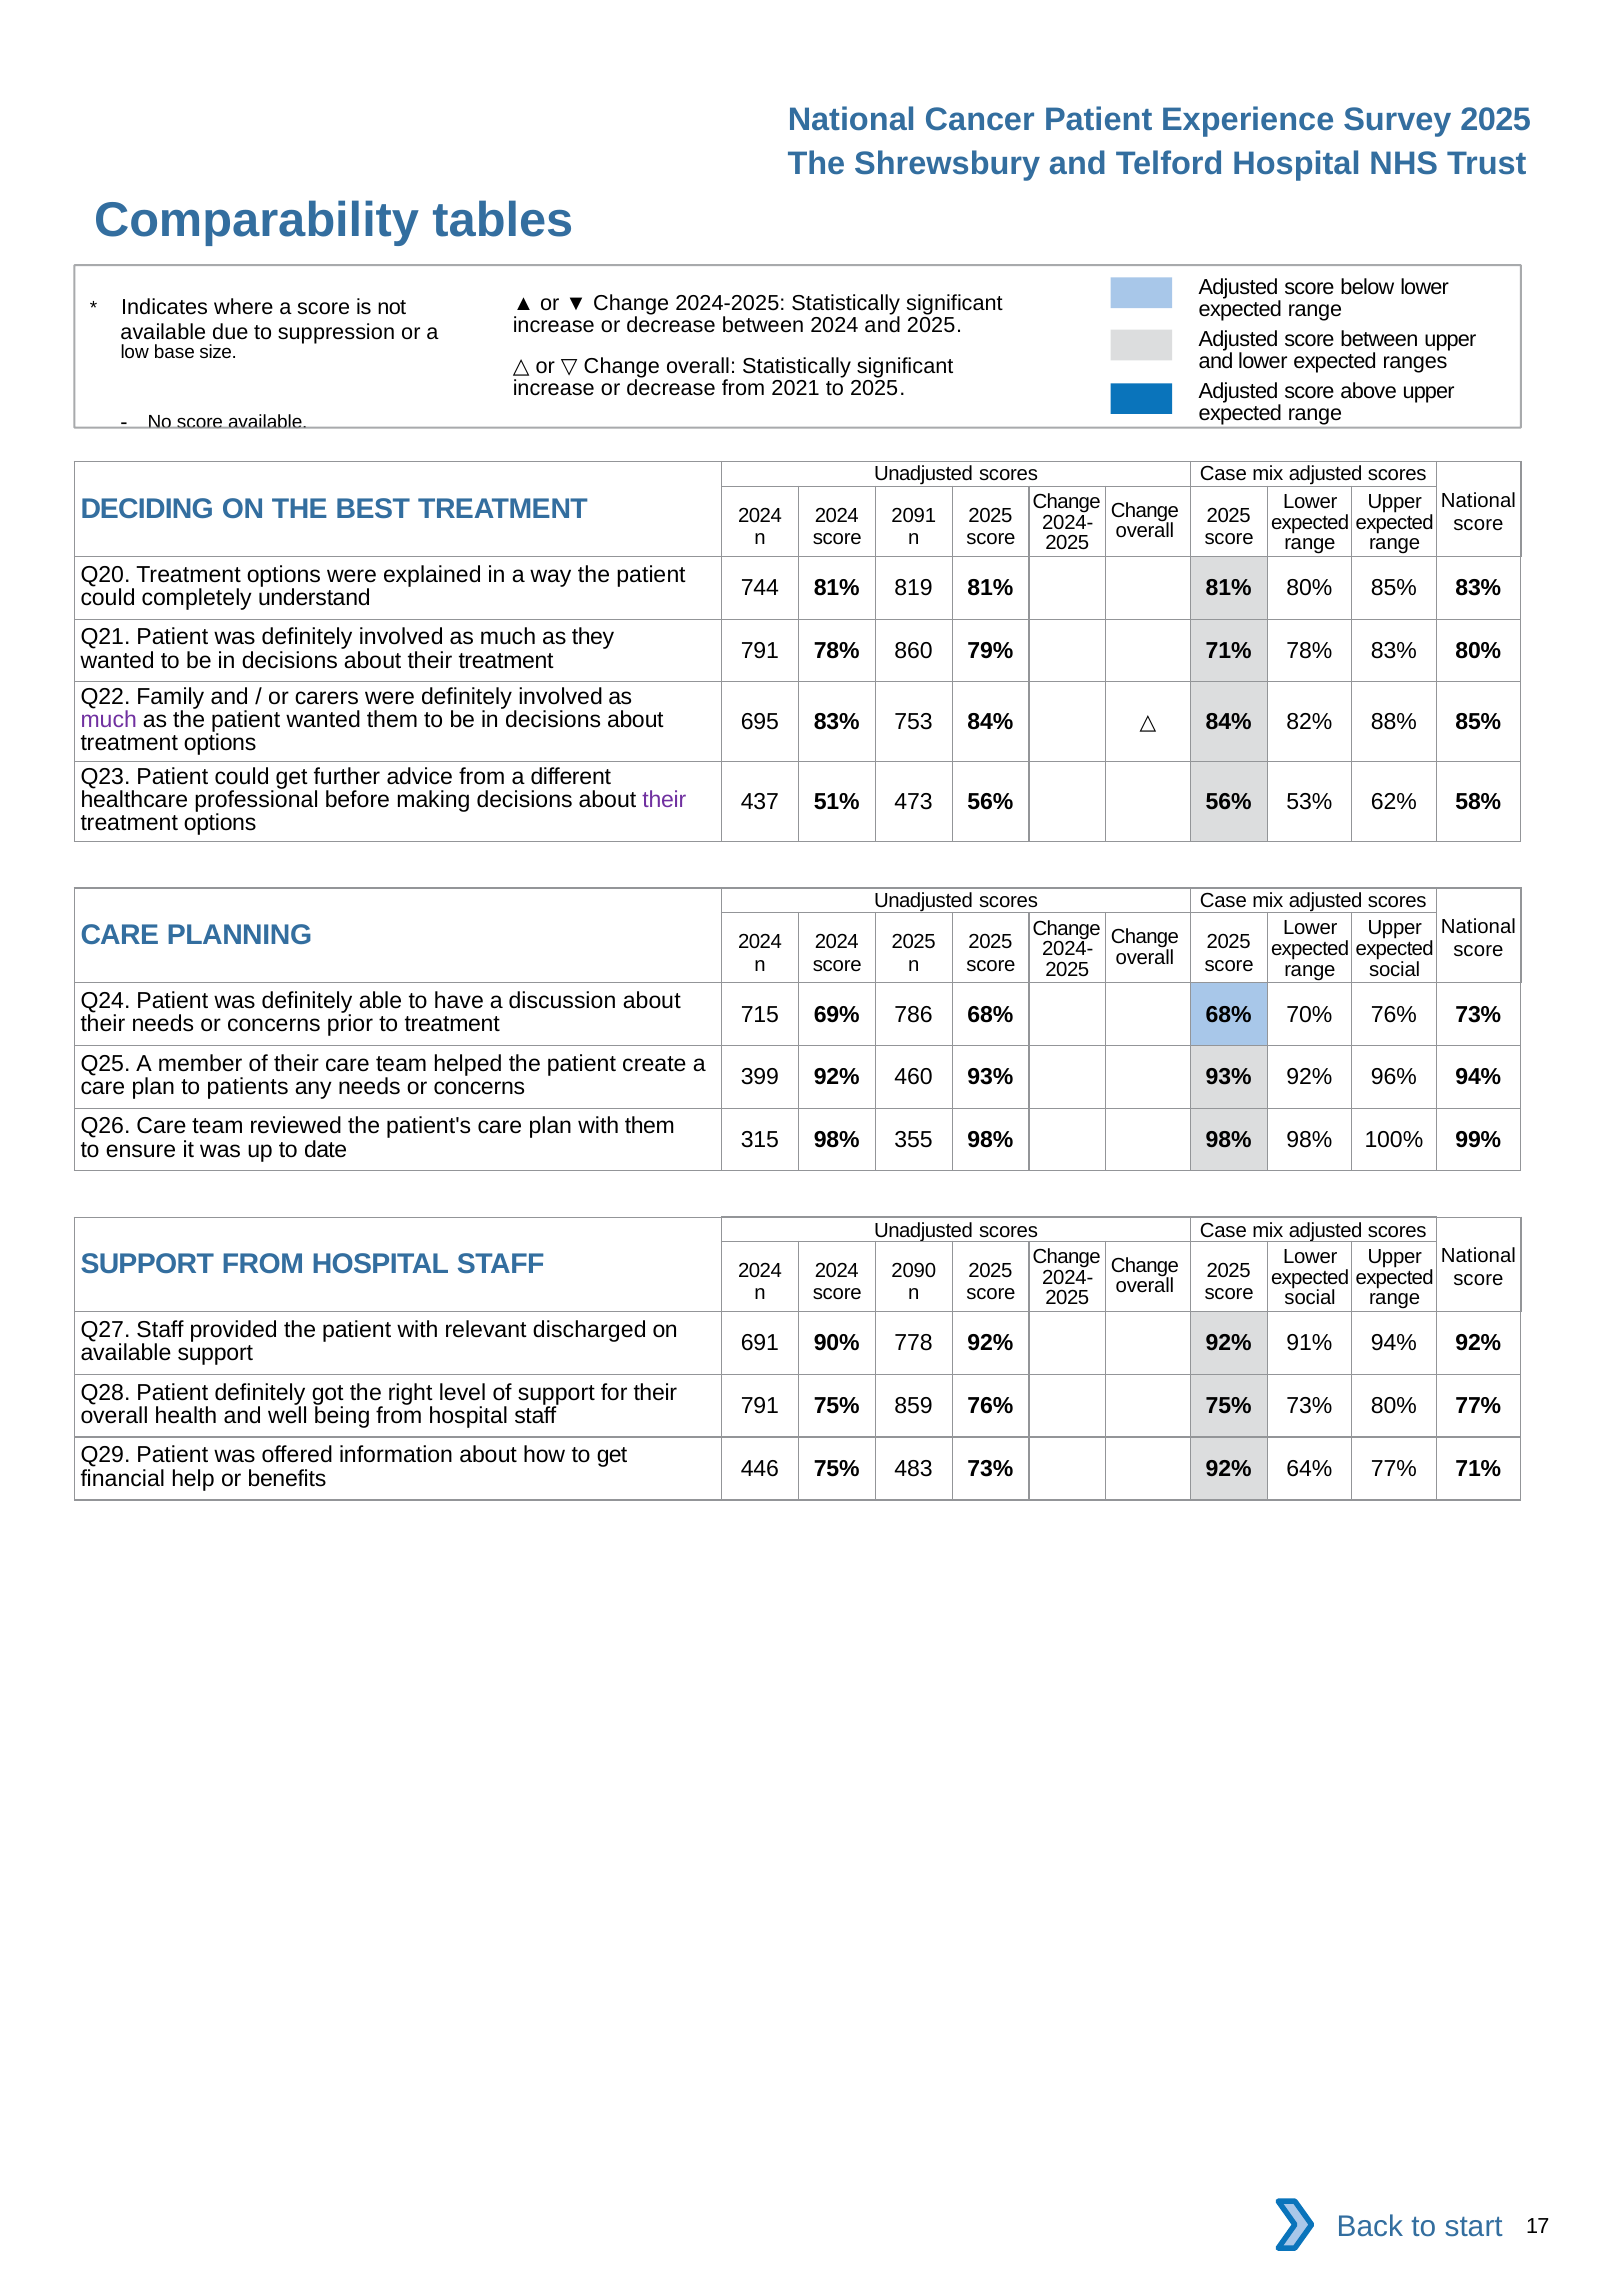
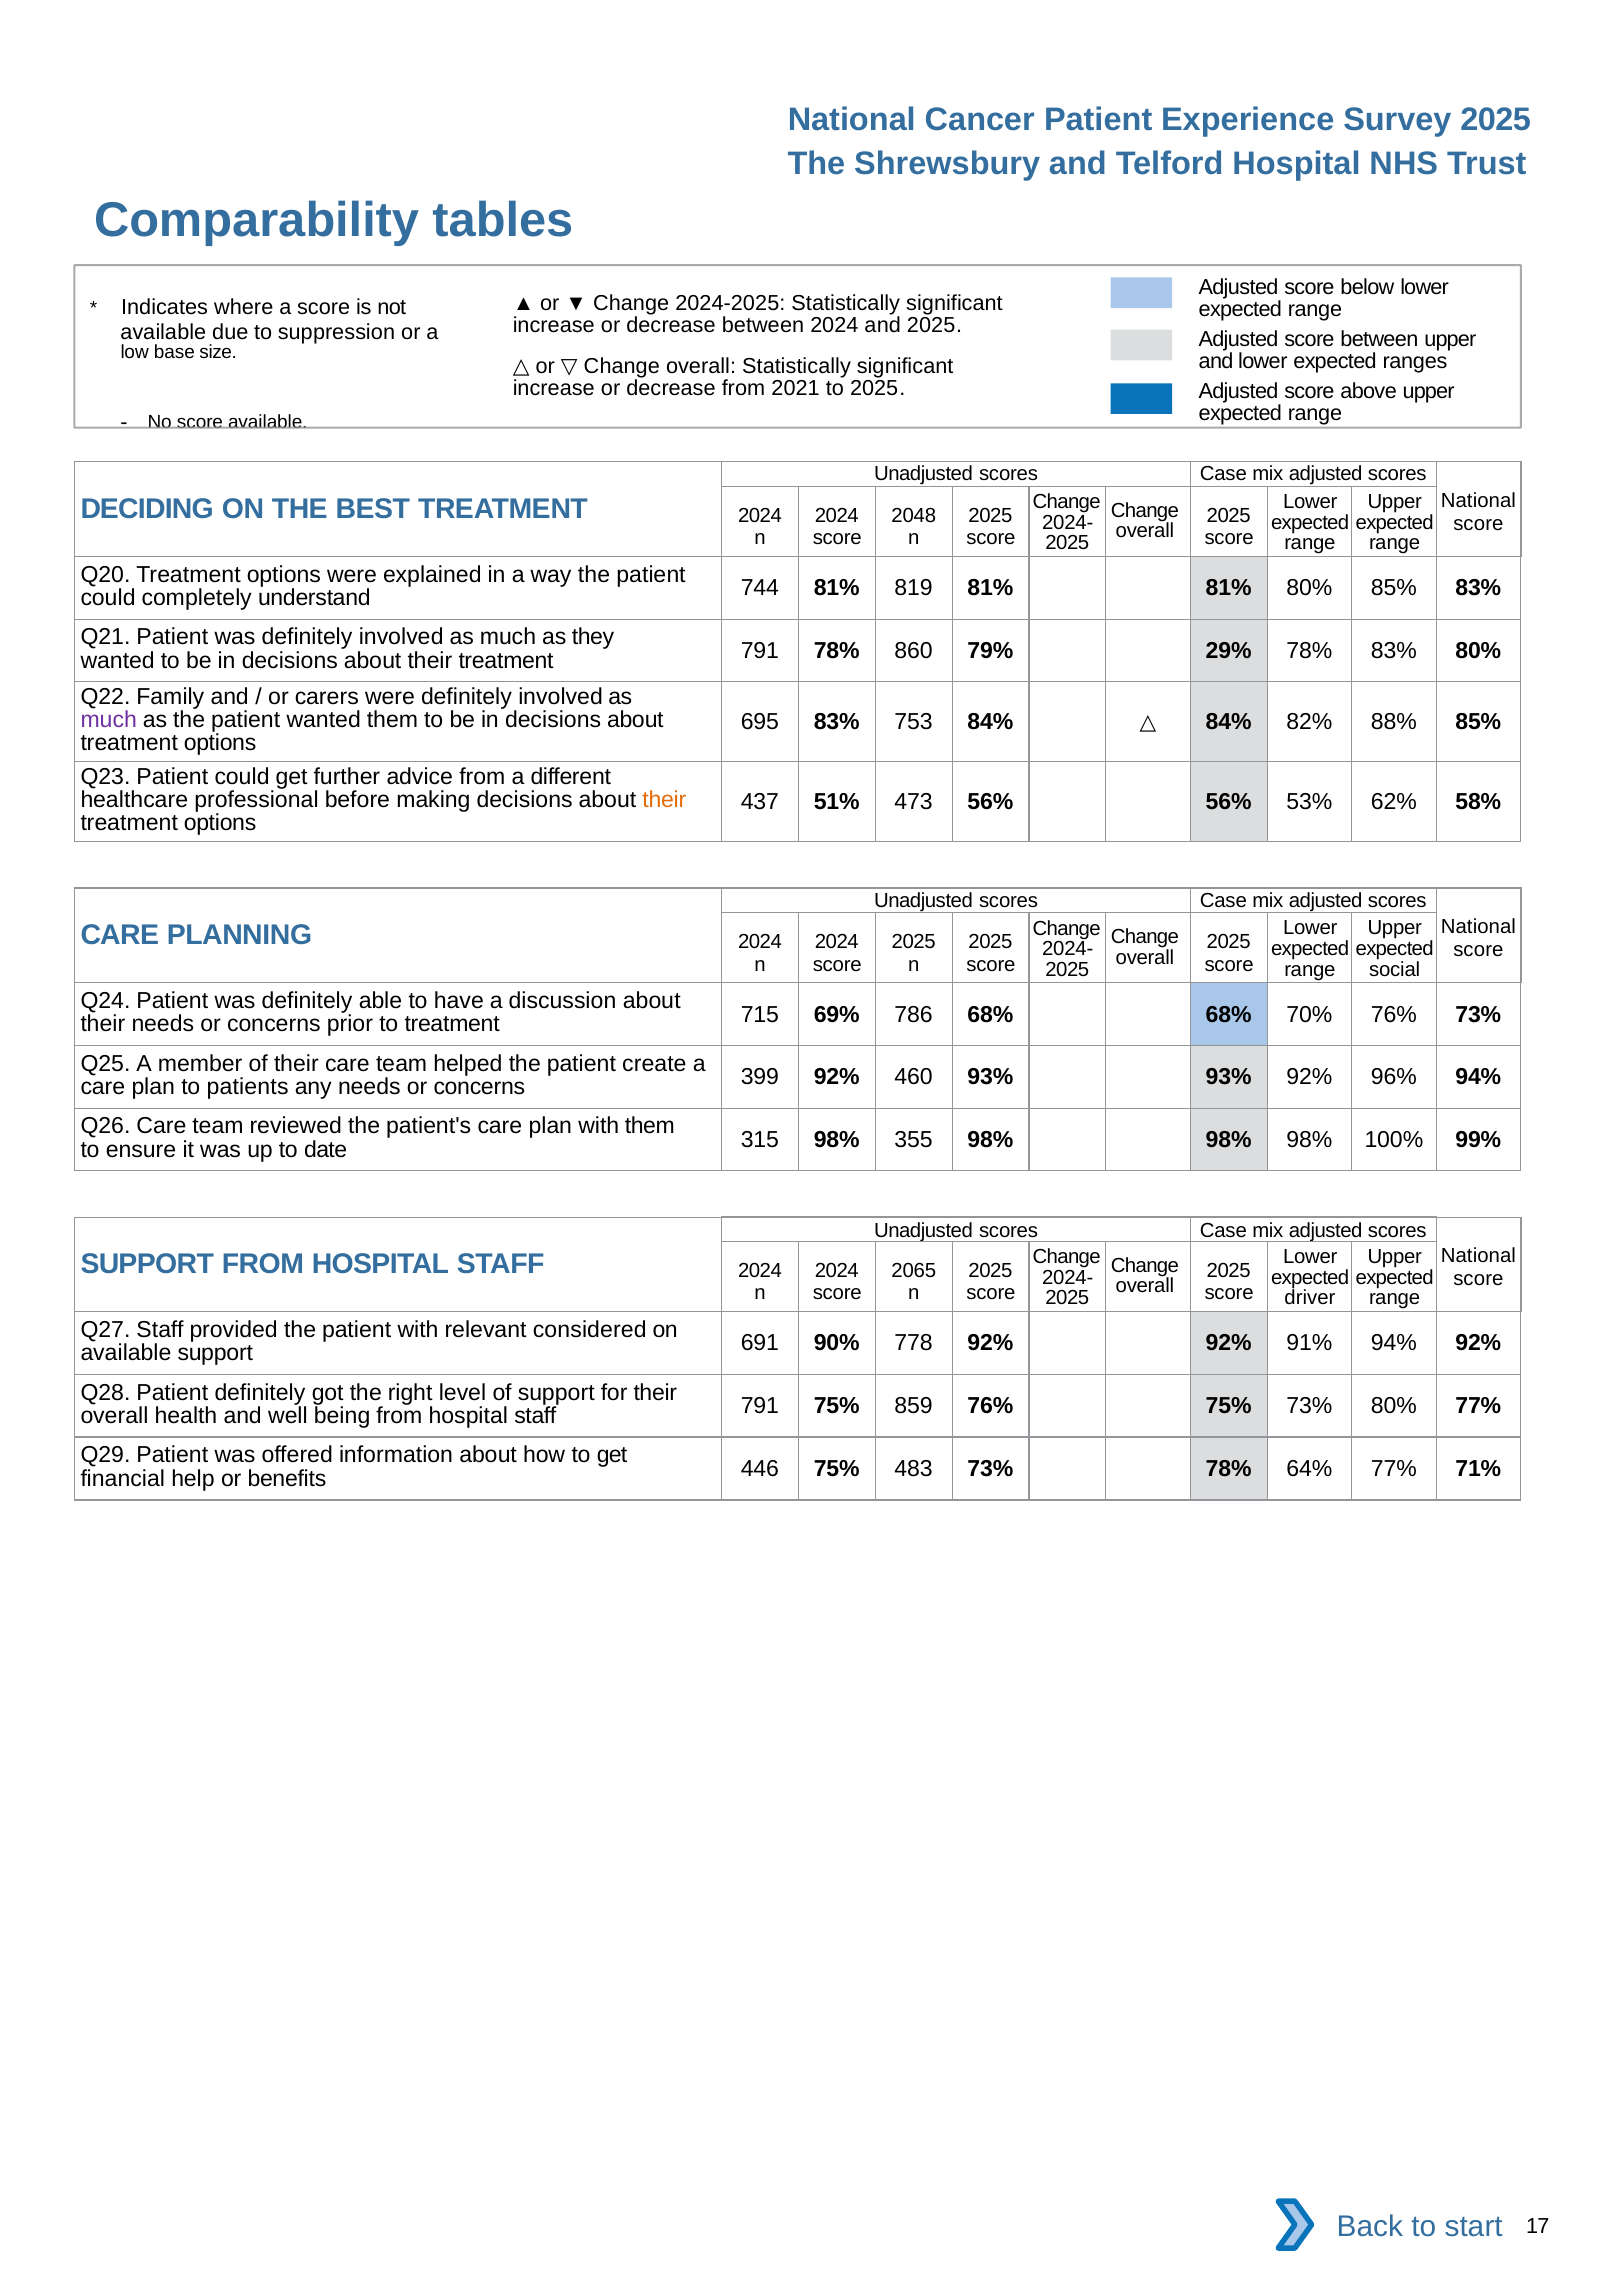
2091: 2091 -> 2048 (914, 515)
79% 71%: 71% -> 29% (1229, 651)
their colour: purple -> orange (664, 800)
2090: 2090 -> 2065 (914, 1270)
social: social -> driver (1310, 1298)
discharged: discharged -> considered (590, 1330)
73% 92%: 92% -> 78% (1229, 1469)
